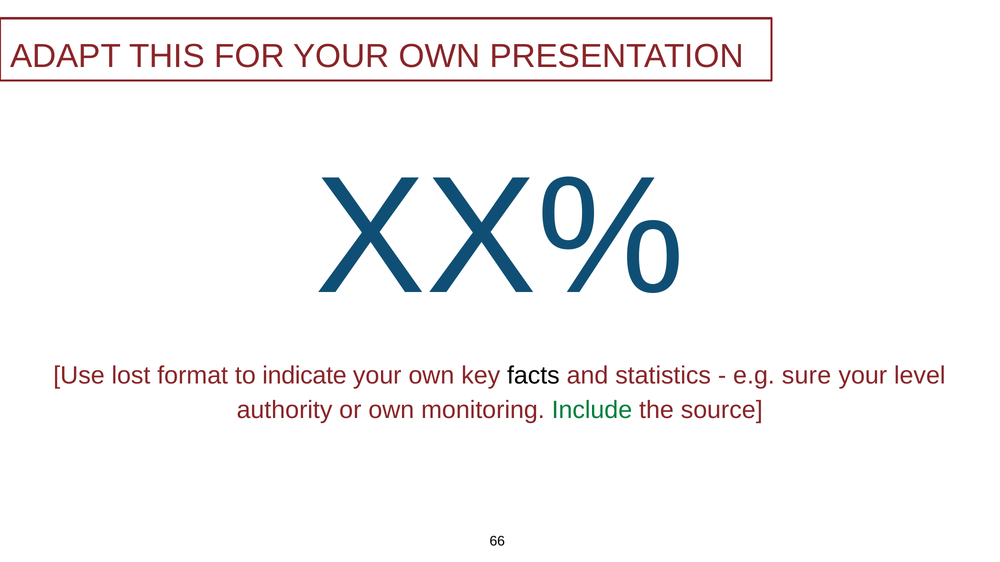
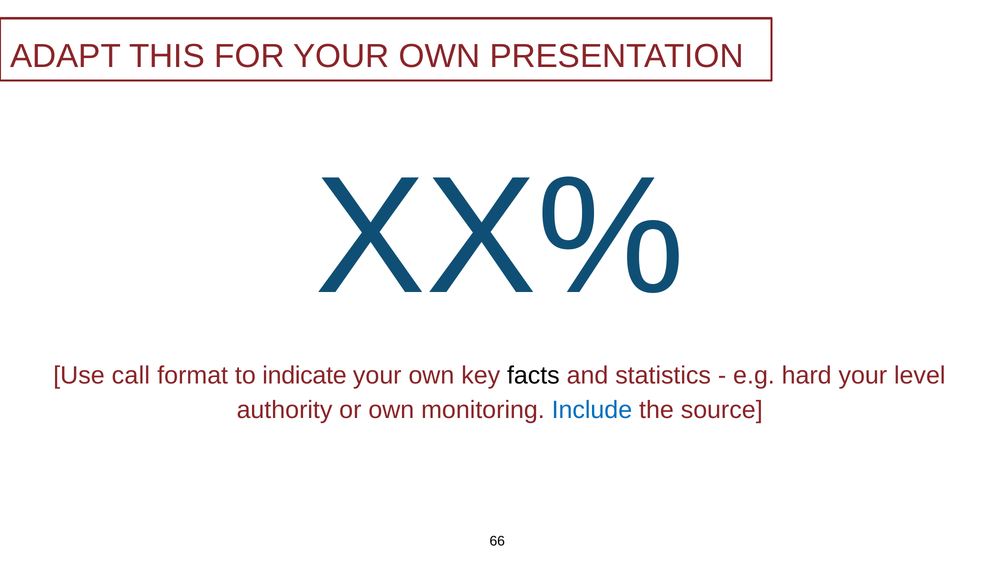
lost: lost -> call (131, 376)
sure: sure -> hard (807, 376)
Include colour: green -> blue (592, 410)
